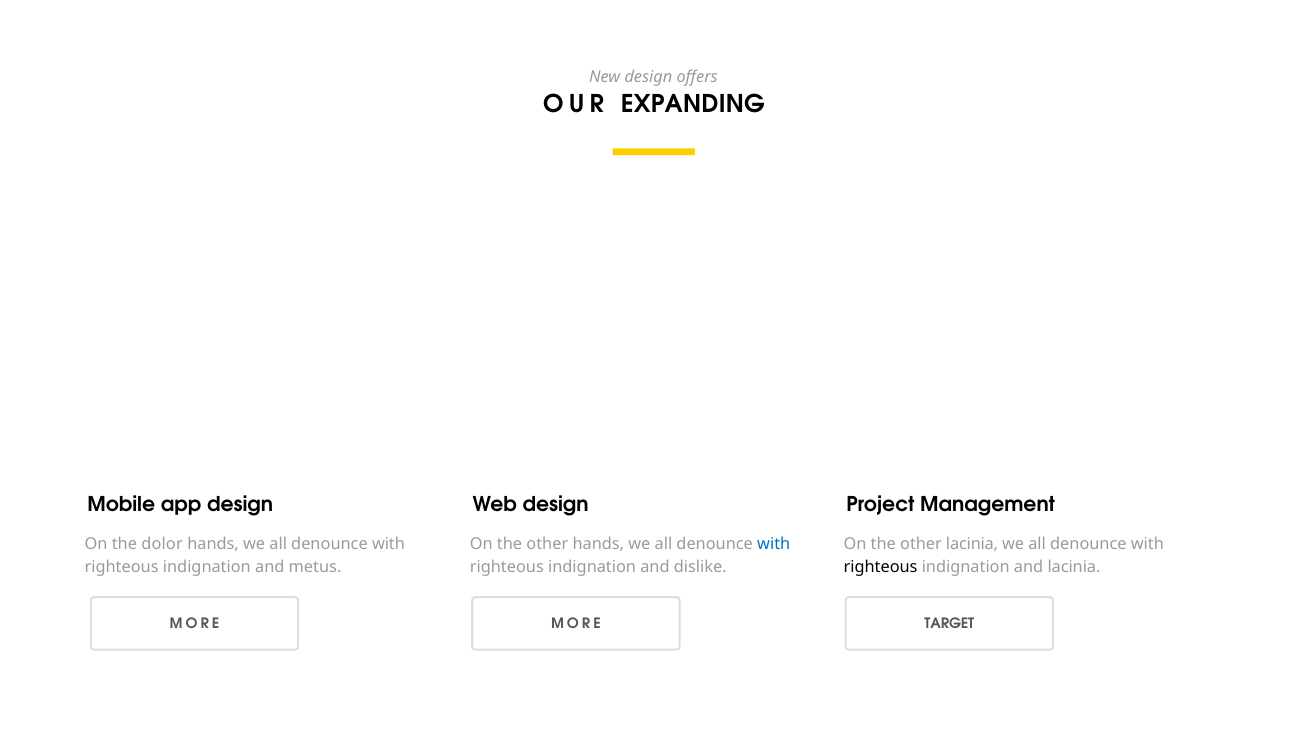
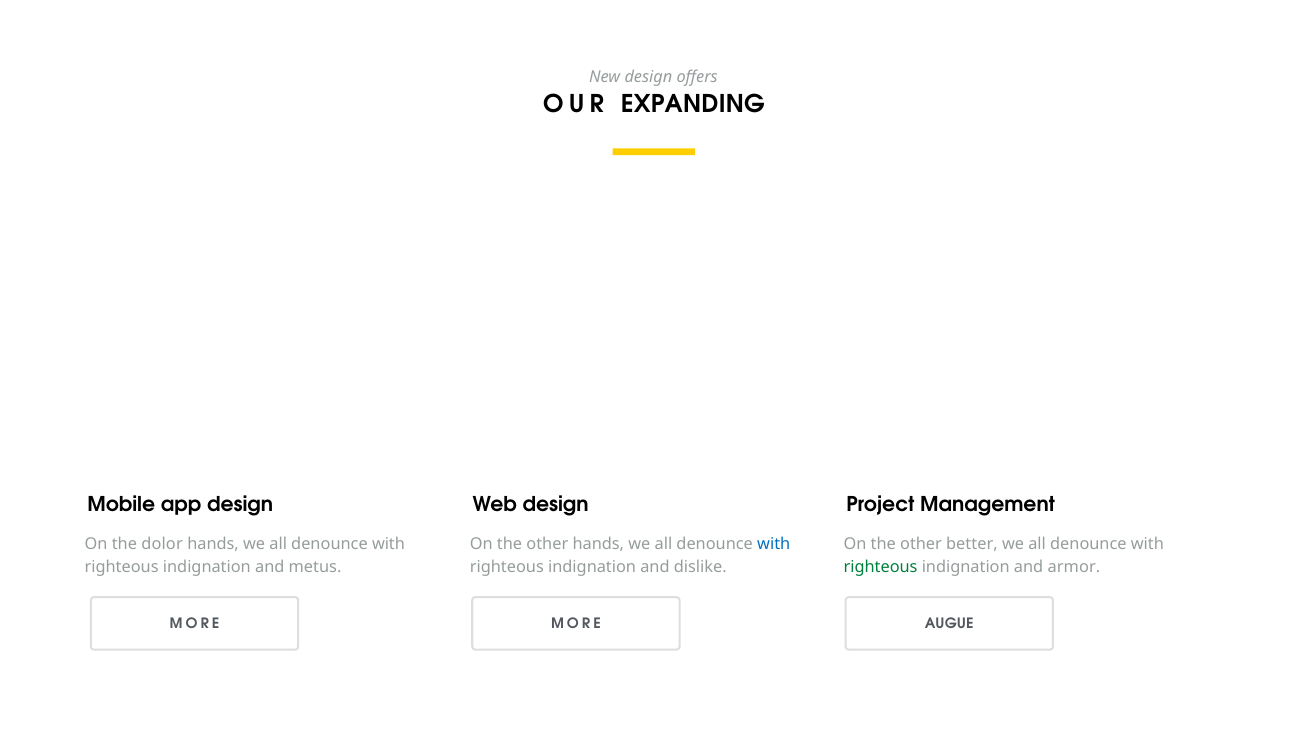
other lacinia: lacinia -> better (972, 544)
righteous colour: black -> green (881, 567)
and lacinia: lacinia -> armor (1074, 567)
TARGET: TARGET -> AUGUE (949, 623)
